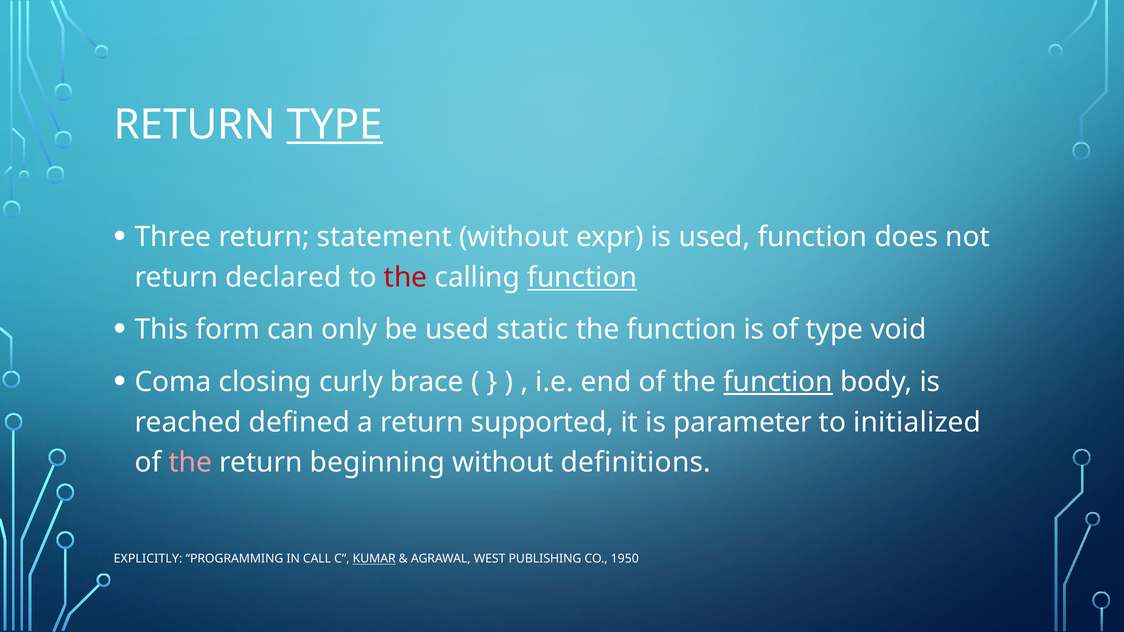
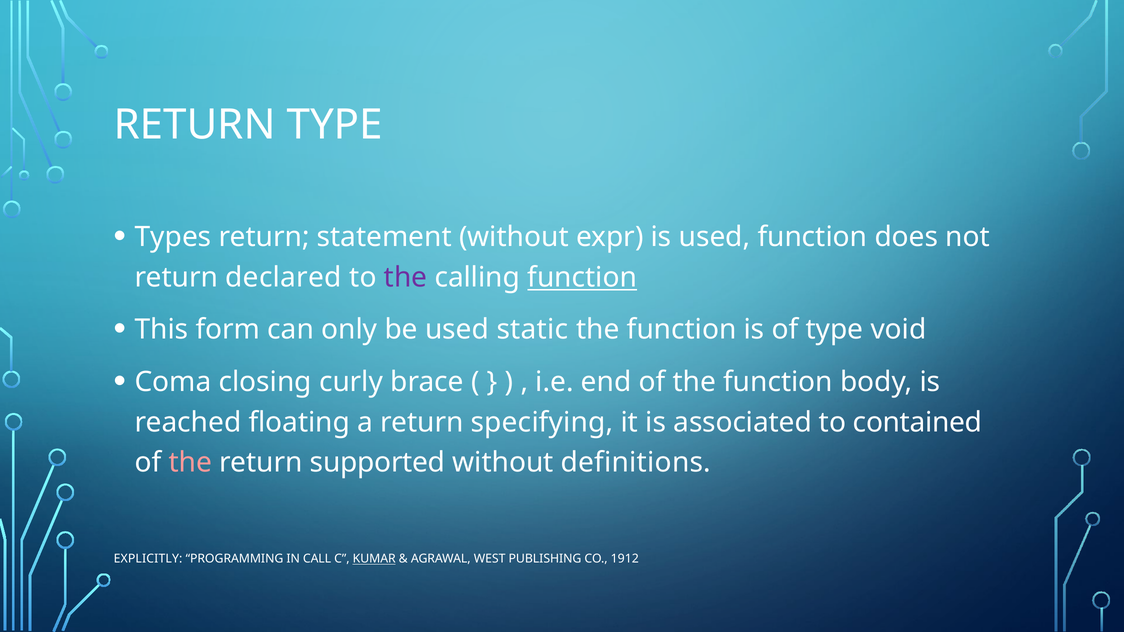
TYPE underline: present -> none (335, 125)
Three: Three -> Types (173, 237)
the colour: red -> purple (406, 278)
function underline: present -> none (778, 382)
defined: defined -> floating (299, 422)
supported: supported -> specifying (542, 422)
parameter: parameter -> associated (743, 422)
initialized: initialized -> contained (918, 422)
beginning: beginning -> supported (378, 463)
1950: 1950 -> 1912 (625, 559)
